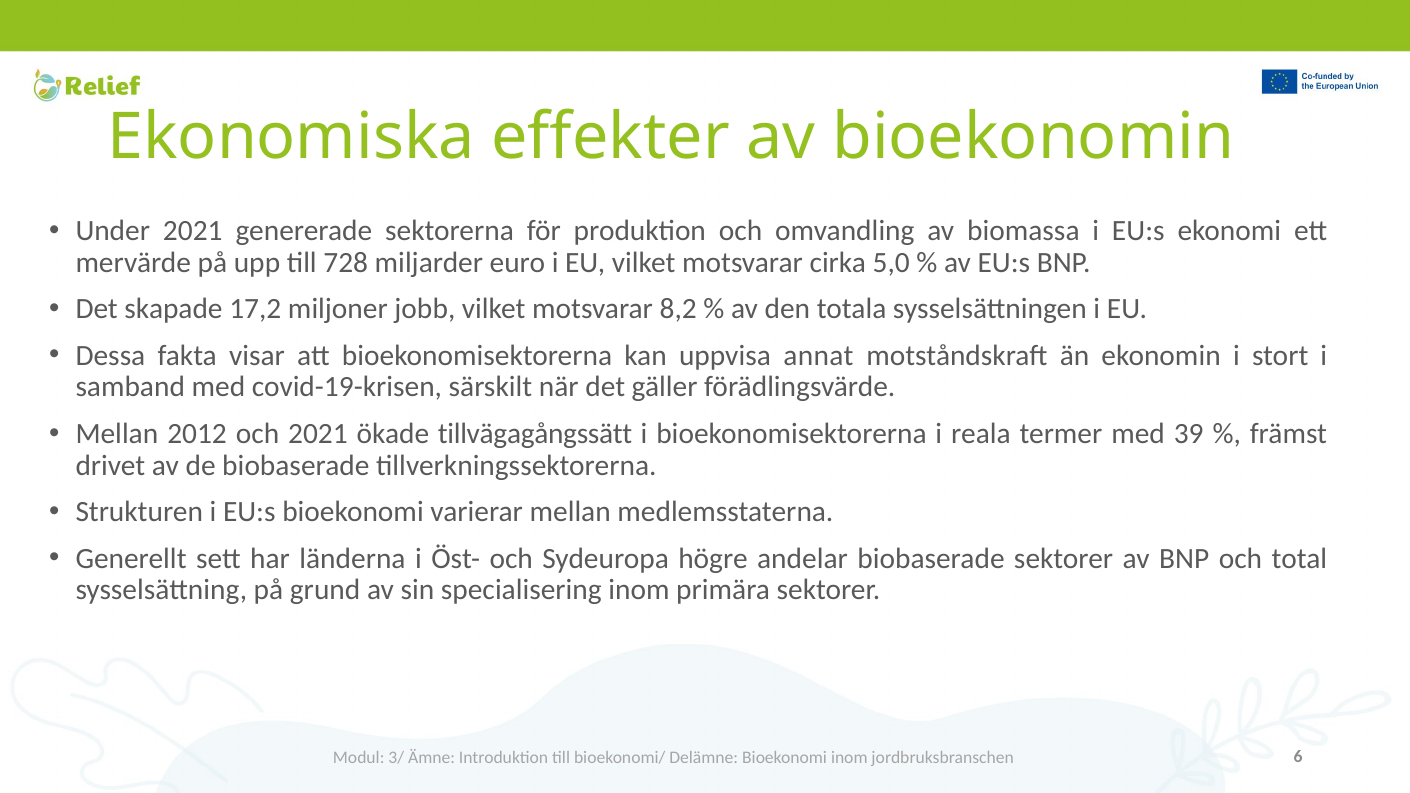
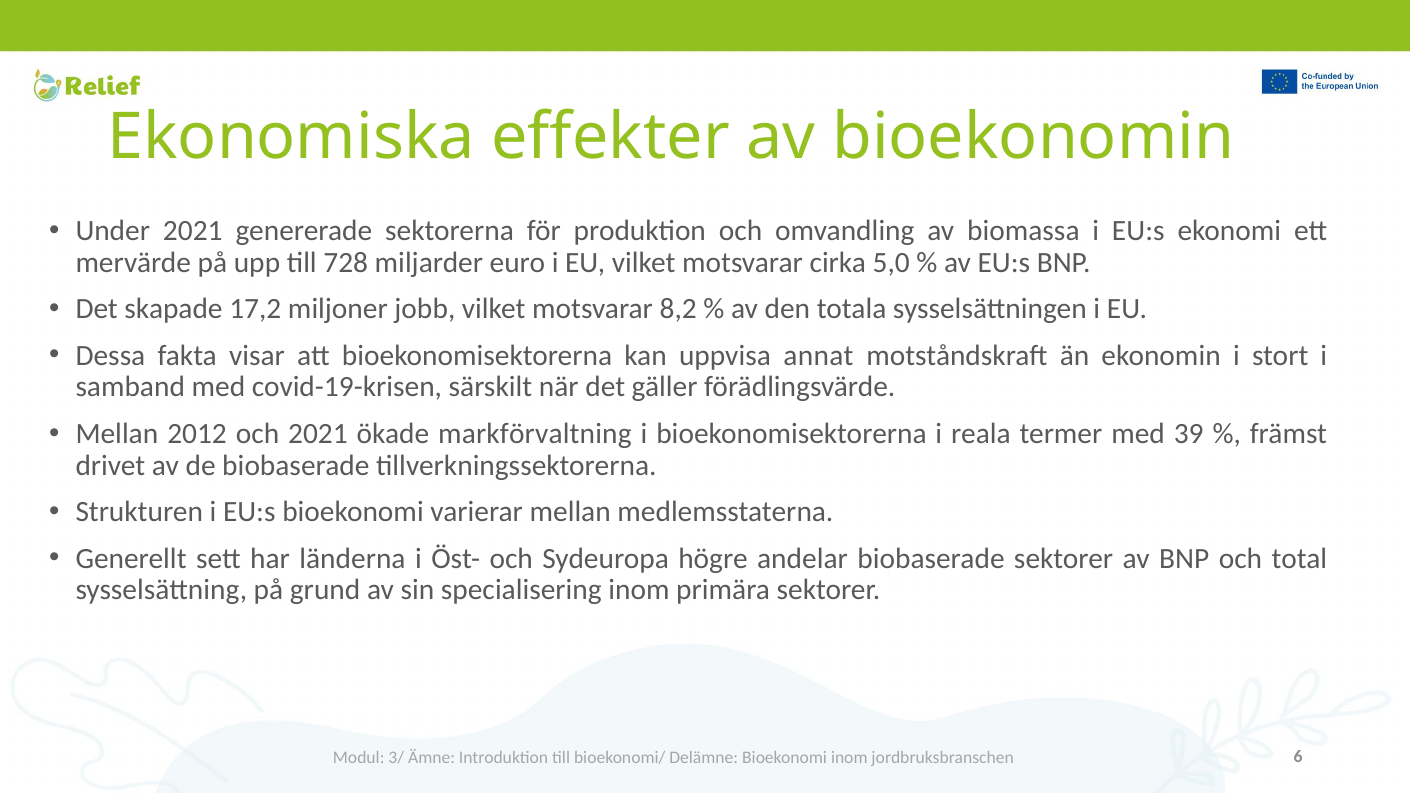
tillvägagångssätt: tillvägagångssätt -> markförvaltning (535, 434)
